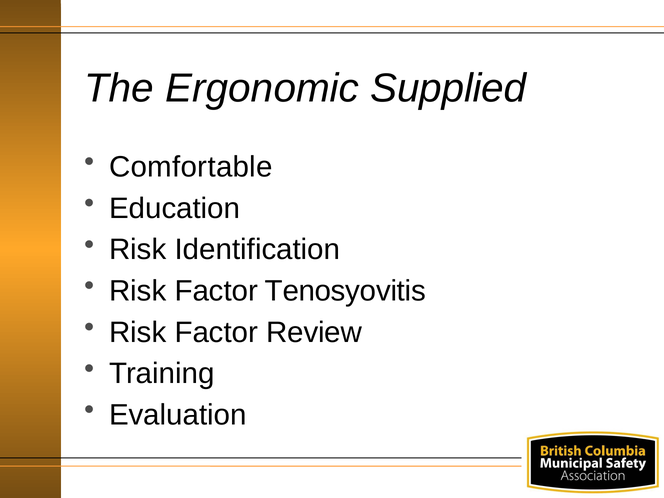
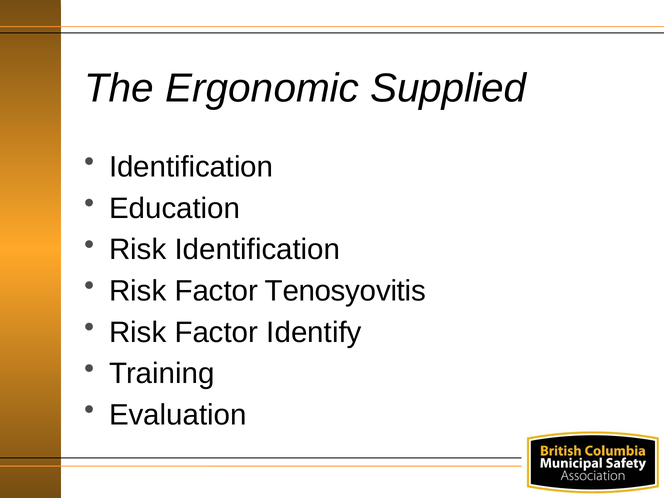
Comfortable: Comfortable -> Identification (191, 167)
Review: Review -> Identify (314, 332)
